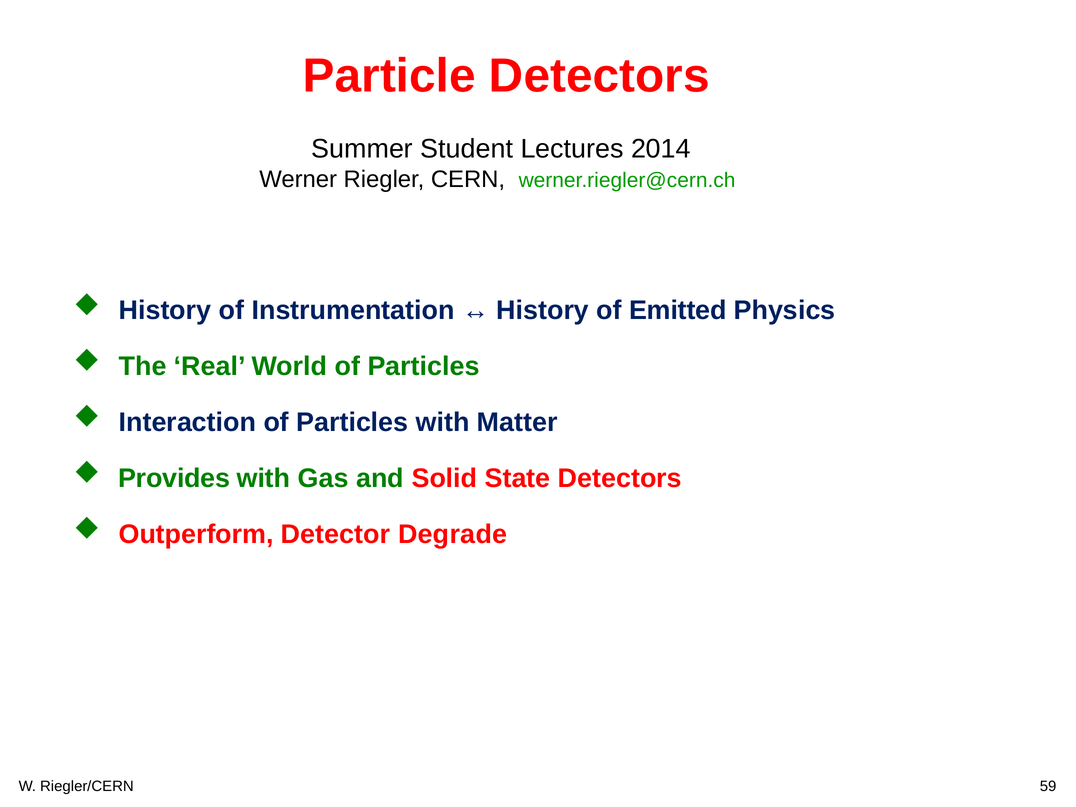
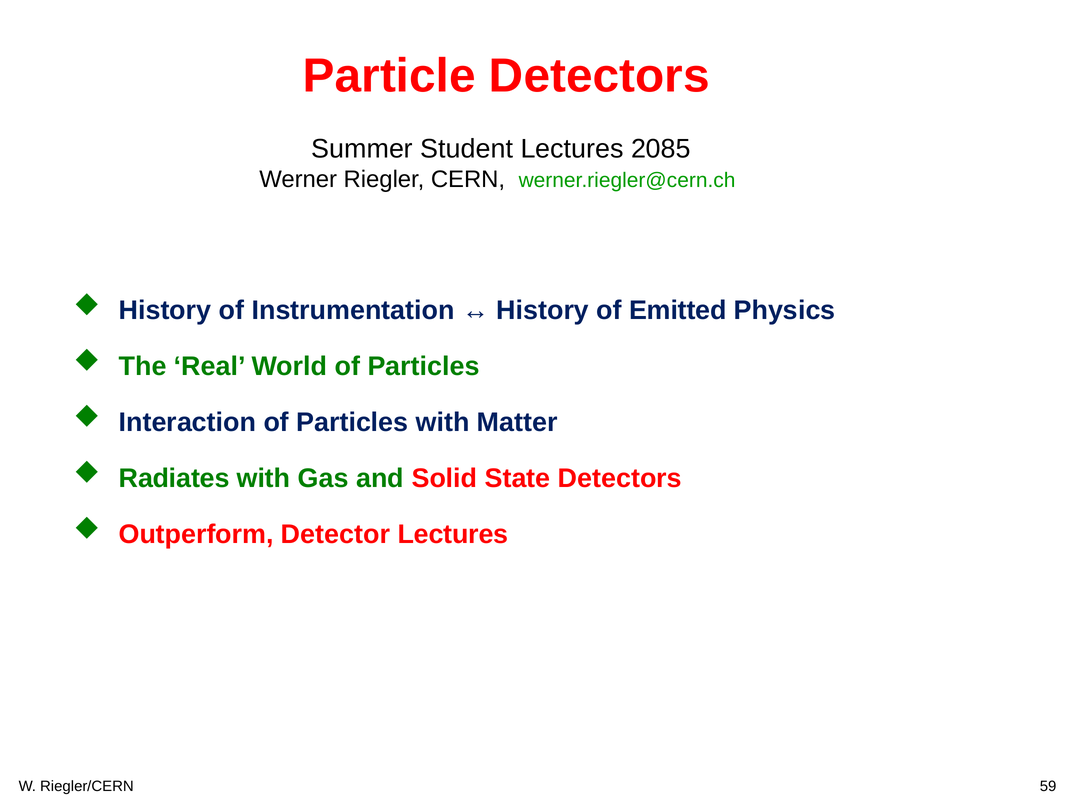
2014: 2014 -> 2085 (661, 149)
Provides: Provides -> Radiates (174, 478)
Detector Degrade: Degrade -> Lectures (453, 534)
